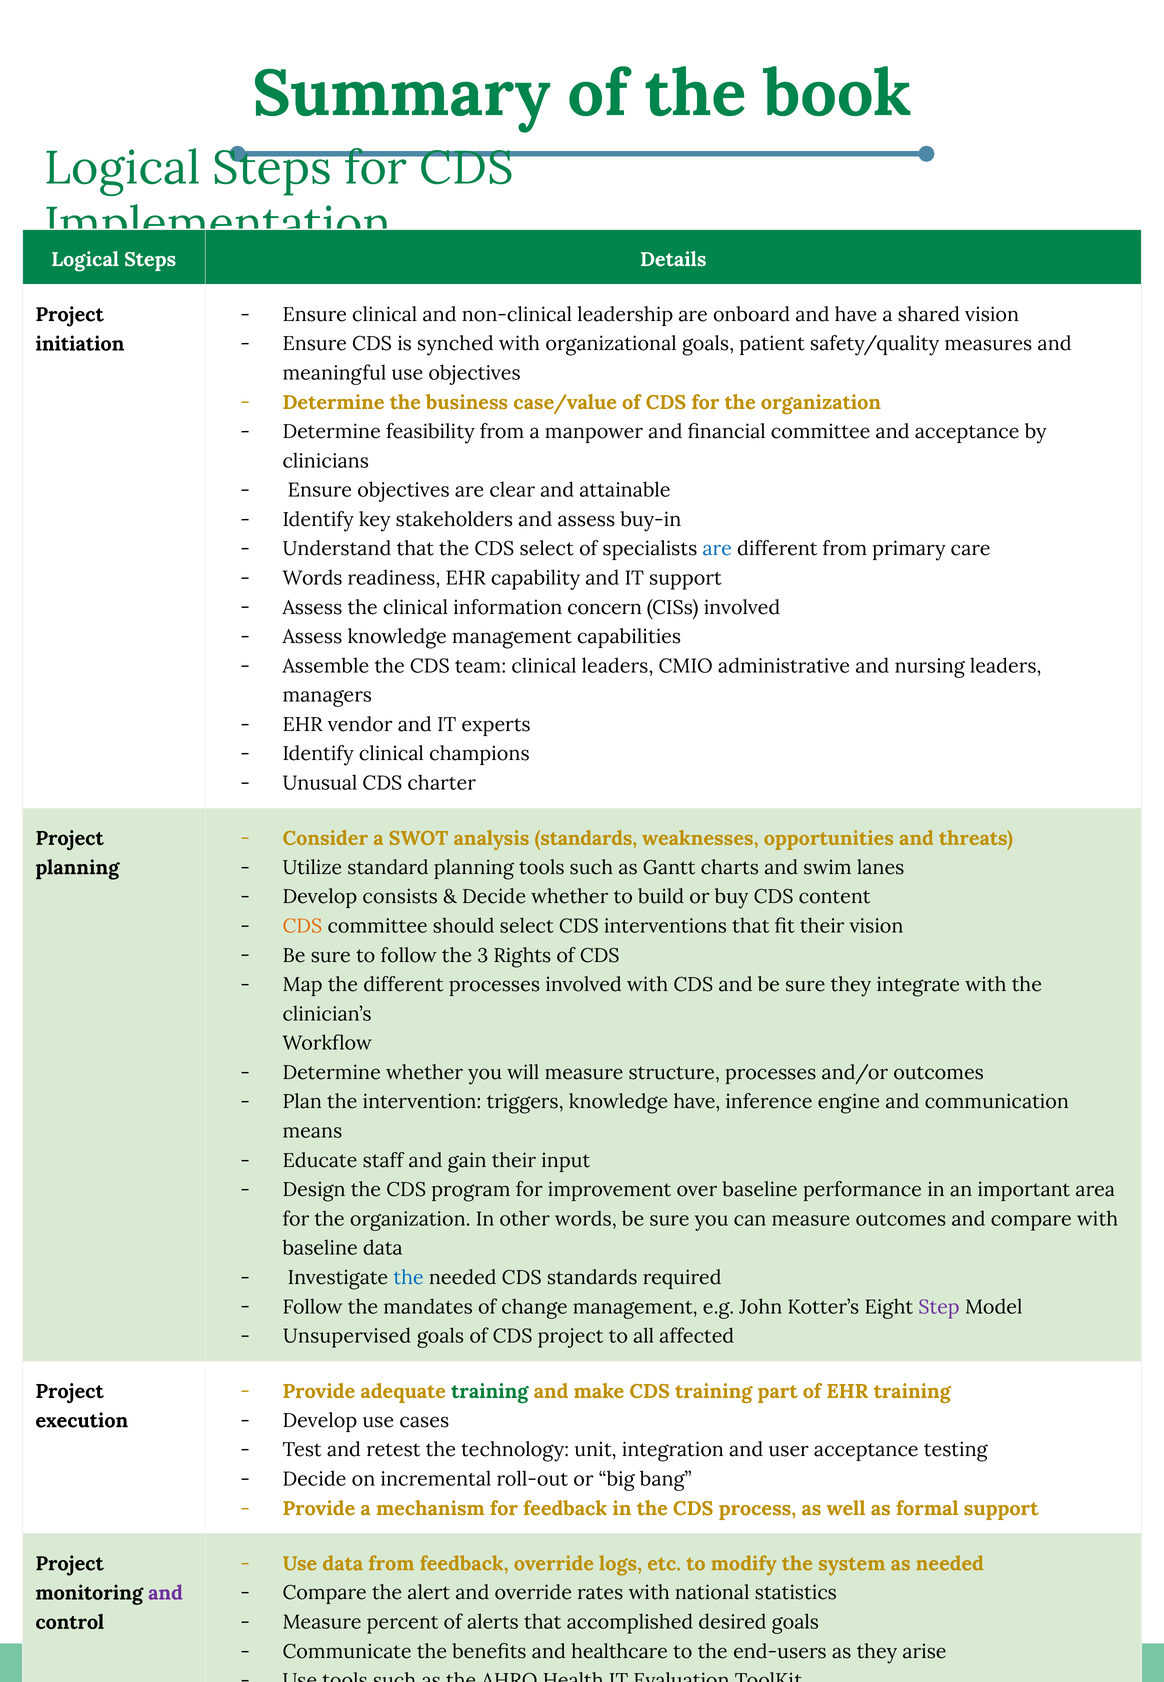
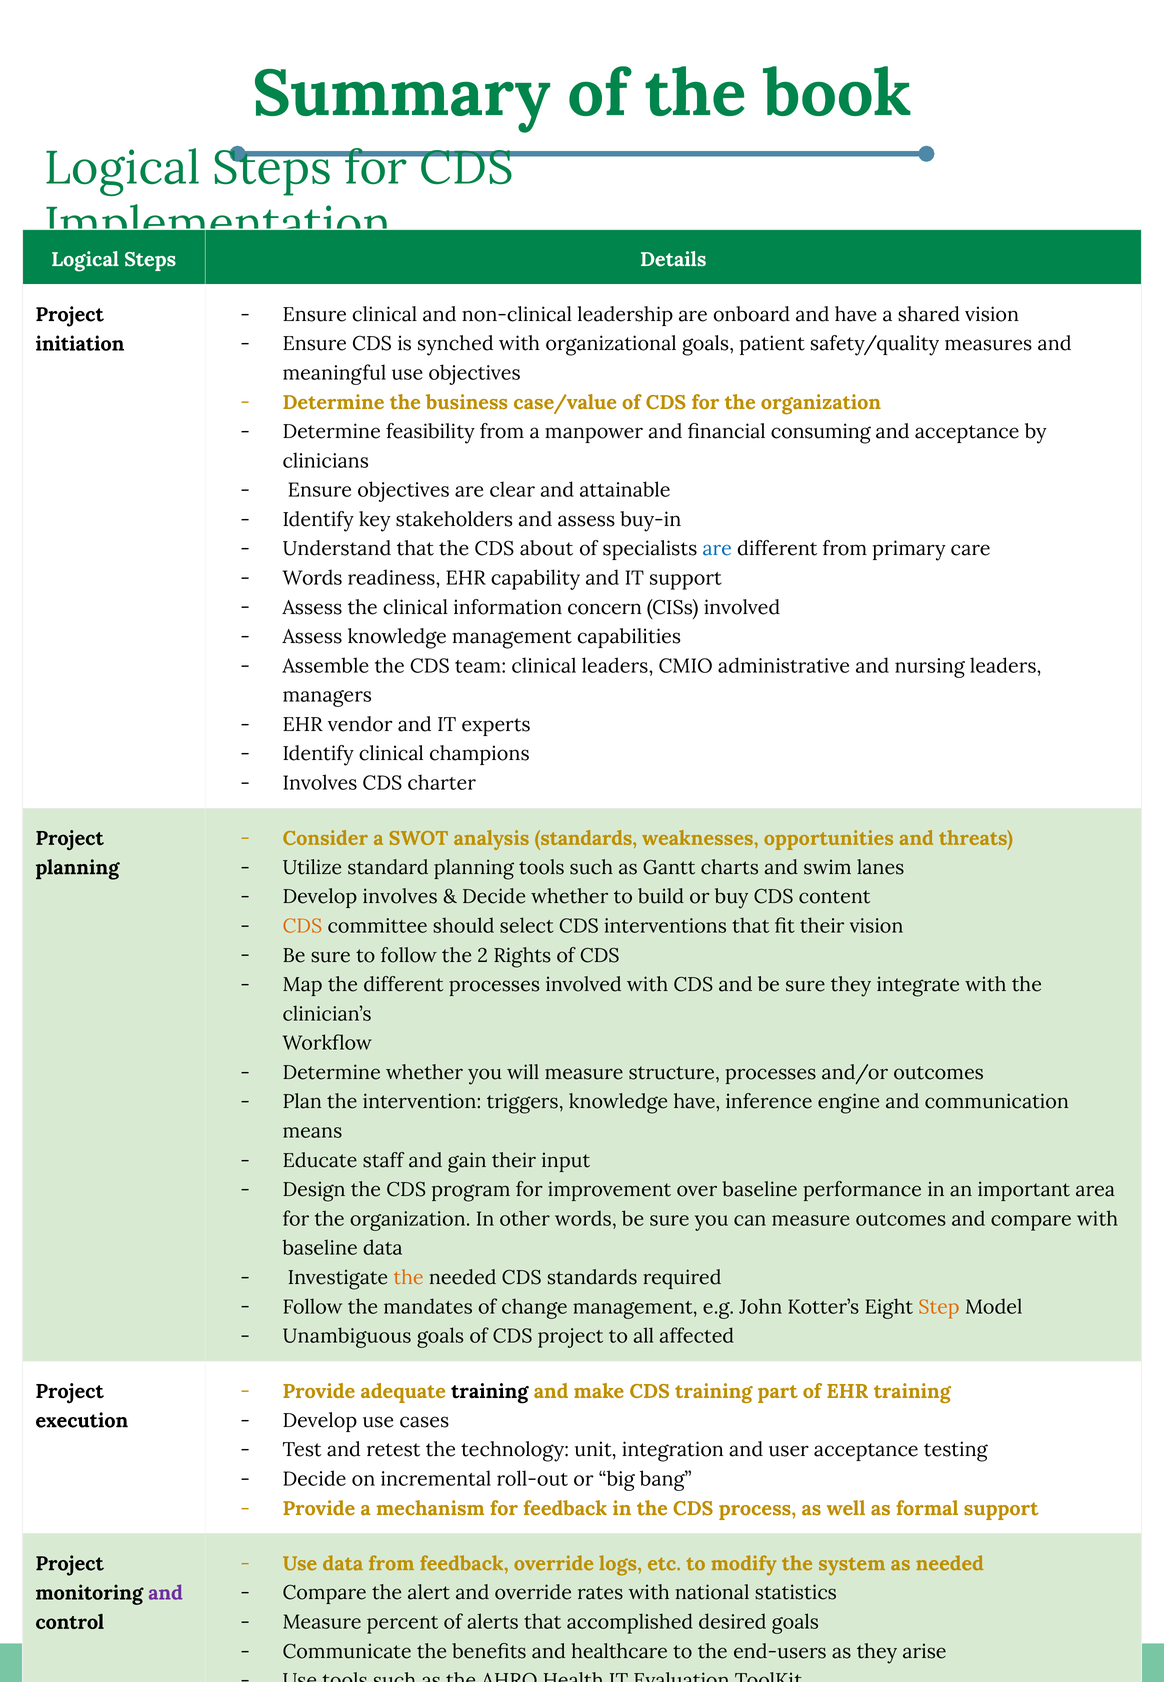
financial committee: committee -> consuming (821, 432)
CDS select: select -> about (547, 549)
Unusual: Unusual -> Involves (320, 783)
Develop consists: consists -> involves (400, 897)
3: 3 -> 2 (483, 955)
the colour: blue -> orange (409, 1277)
Step colour: purple -> orange (939, 1306)
Unsupervised: Unsupervised -> Unambiguous (347, 1336)
training colour: green -> black (490, 1391)
